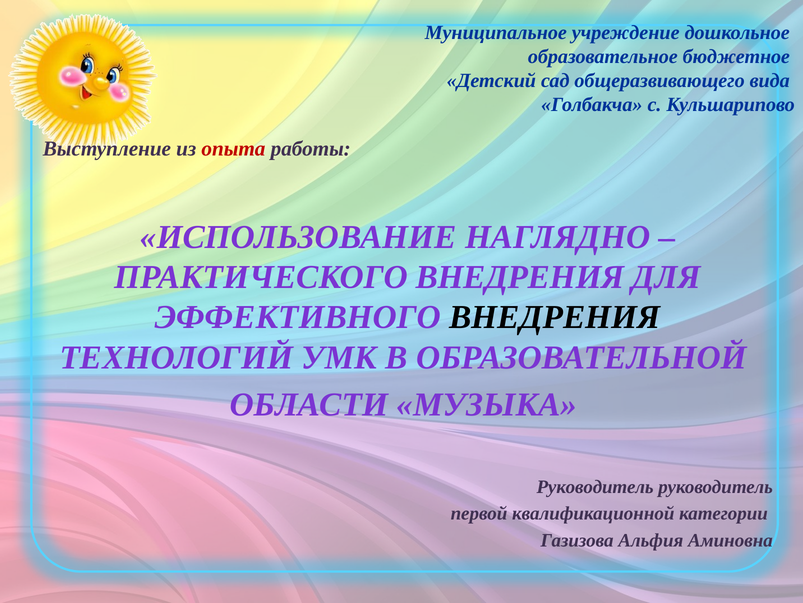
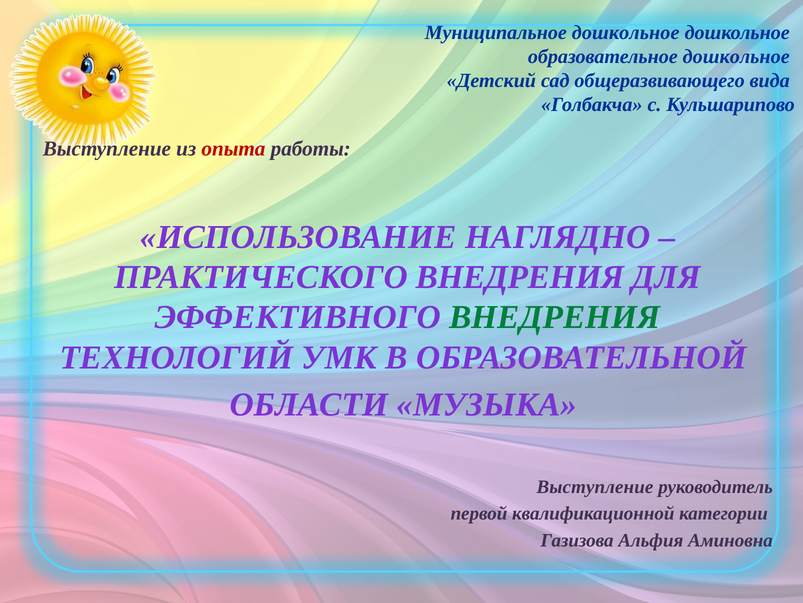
Муниципальное учреждение: учреждение -> дошкольное (626, 32)
образовательное бюджетное: бюджетное -> дошкольное (736, 56)
ВНЕДРЕНИЯ colour: black -> green (555, 317)
Руководитель: Руководитель -> Выступление (595, 486)
